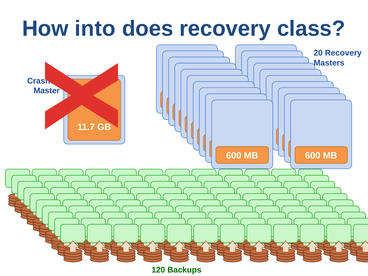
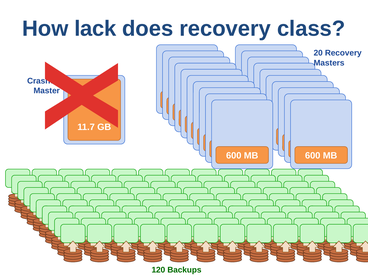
into: into -> lack (95, 29)
